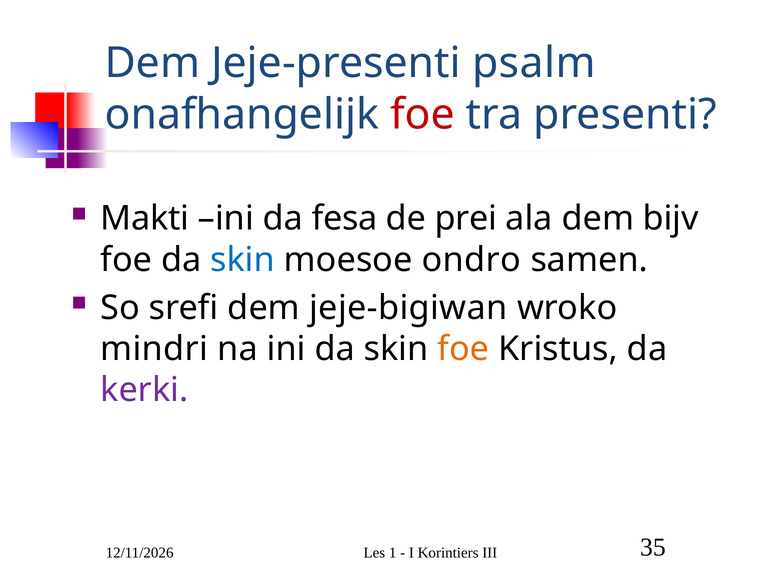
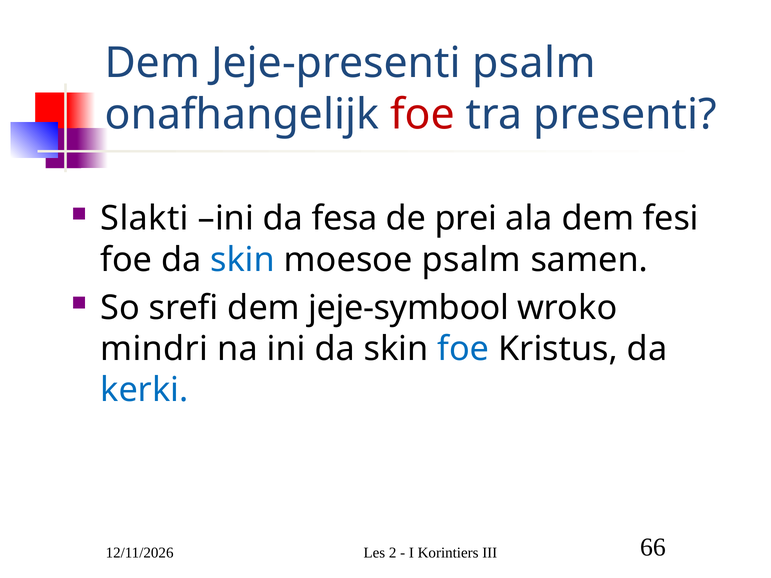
Makti: Makti -> Slakti (145, 219)
bijv: bijv -> fesi (671, 219)
moesoe ondro: ondro -> psalm (471, 260)
jeje-bigiwan: jeje-bigiwan -> jeje-symbool (409, 308)
foe colour: orange -> blue (463, 349)
kerki colour: purple -> blue (144, 390)
1: 1 -> 2 (393, 553)
35: 35 -> 66 (653, 547)
